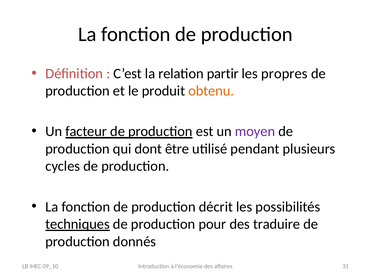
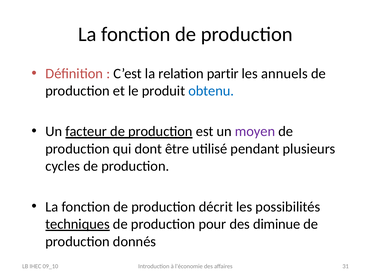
propres: propres -> annuels (284, 73)
obtenu colour: orange -> blue (211, 91)
traduire: traduire -> diminue (277, 224)
